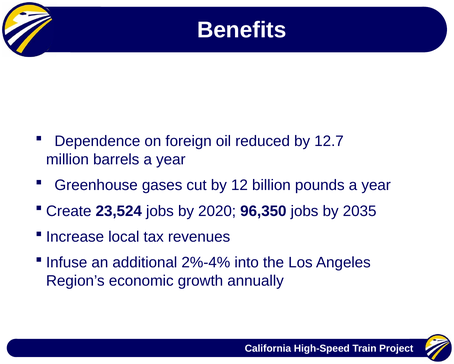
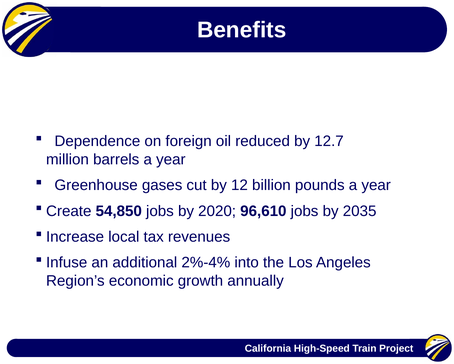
23,524: 23,524 -> 54,850 (119, 211)
96,350: 96,350 -> 96,610 (263, 211)
